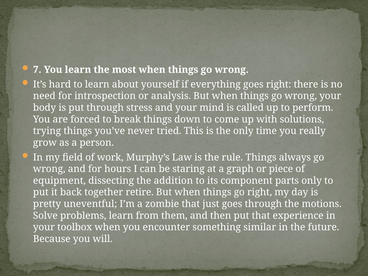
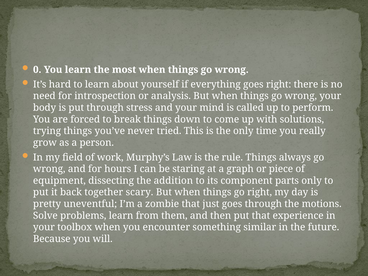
7: 7 -> 0 (37, 70)
retire: retire -> scary (140, 192)
